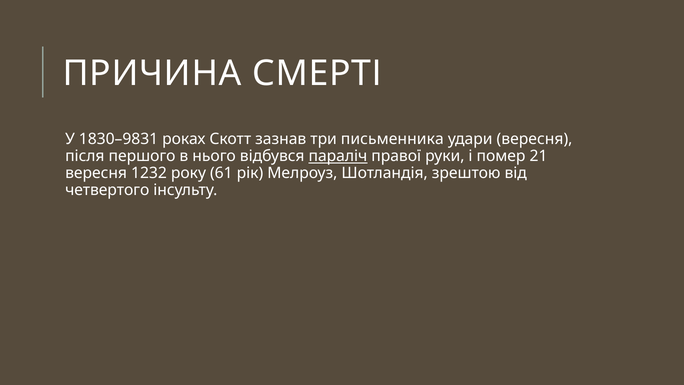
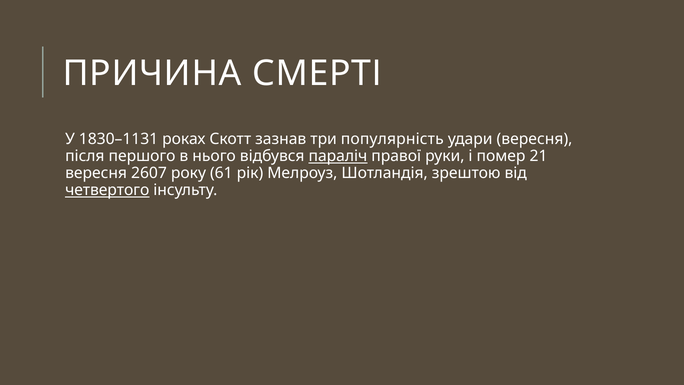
1830–9831: 1830–9831 -> 1830–1131 (119, 139)
письменника: письменника -> популярність (392, 139)
1232: 1232 -> 2607 (149, 173)
четвертого underline: none -> present (107, 190)
